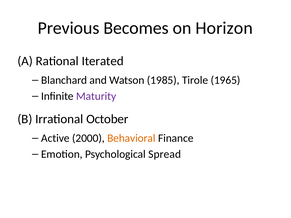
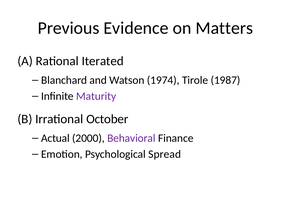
Becomes: Becomes -> Evidence (136, 28)
Horizon: Horizon -> Matters (224, 28)
1985: 1985 -> 1974 (163, 80)
1965: 1965 -> 1987 (226, 80)
Active: Active -> Actual (55, 138)
Behavioral colour: orange -> purple (131, 138)
